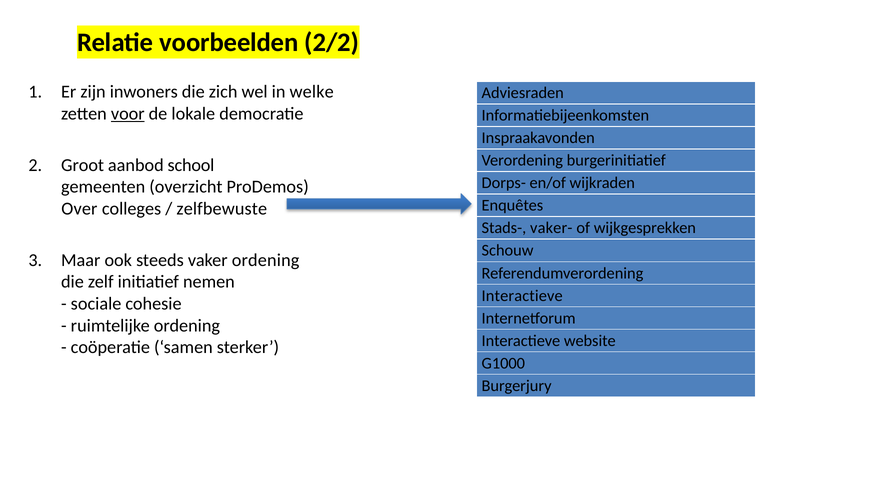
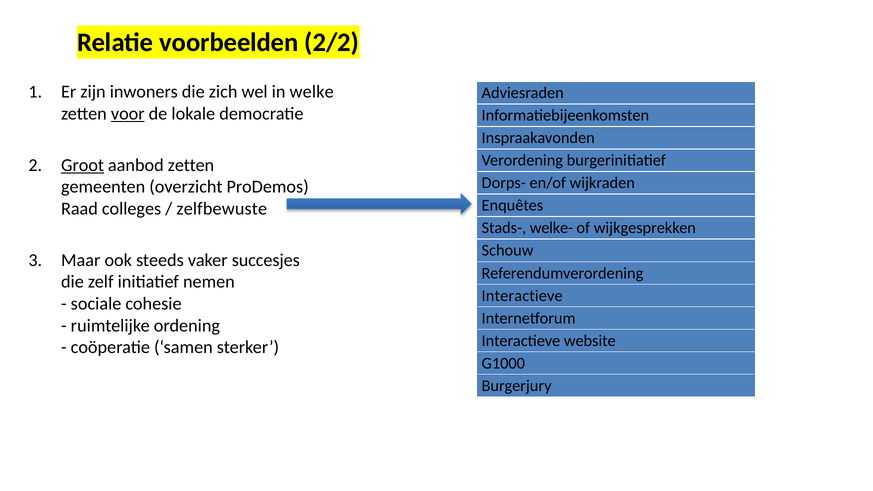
Groot underline: none -> present (83, 165)
aanbod school: school -> zetten (191, 165)
Over: Over -> Raad (79, 209)
vaker-: vaker- -> welke- (551, 228)
vaker ordening: ordening -> succesjes (266, 260)
